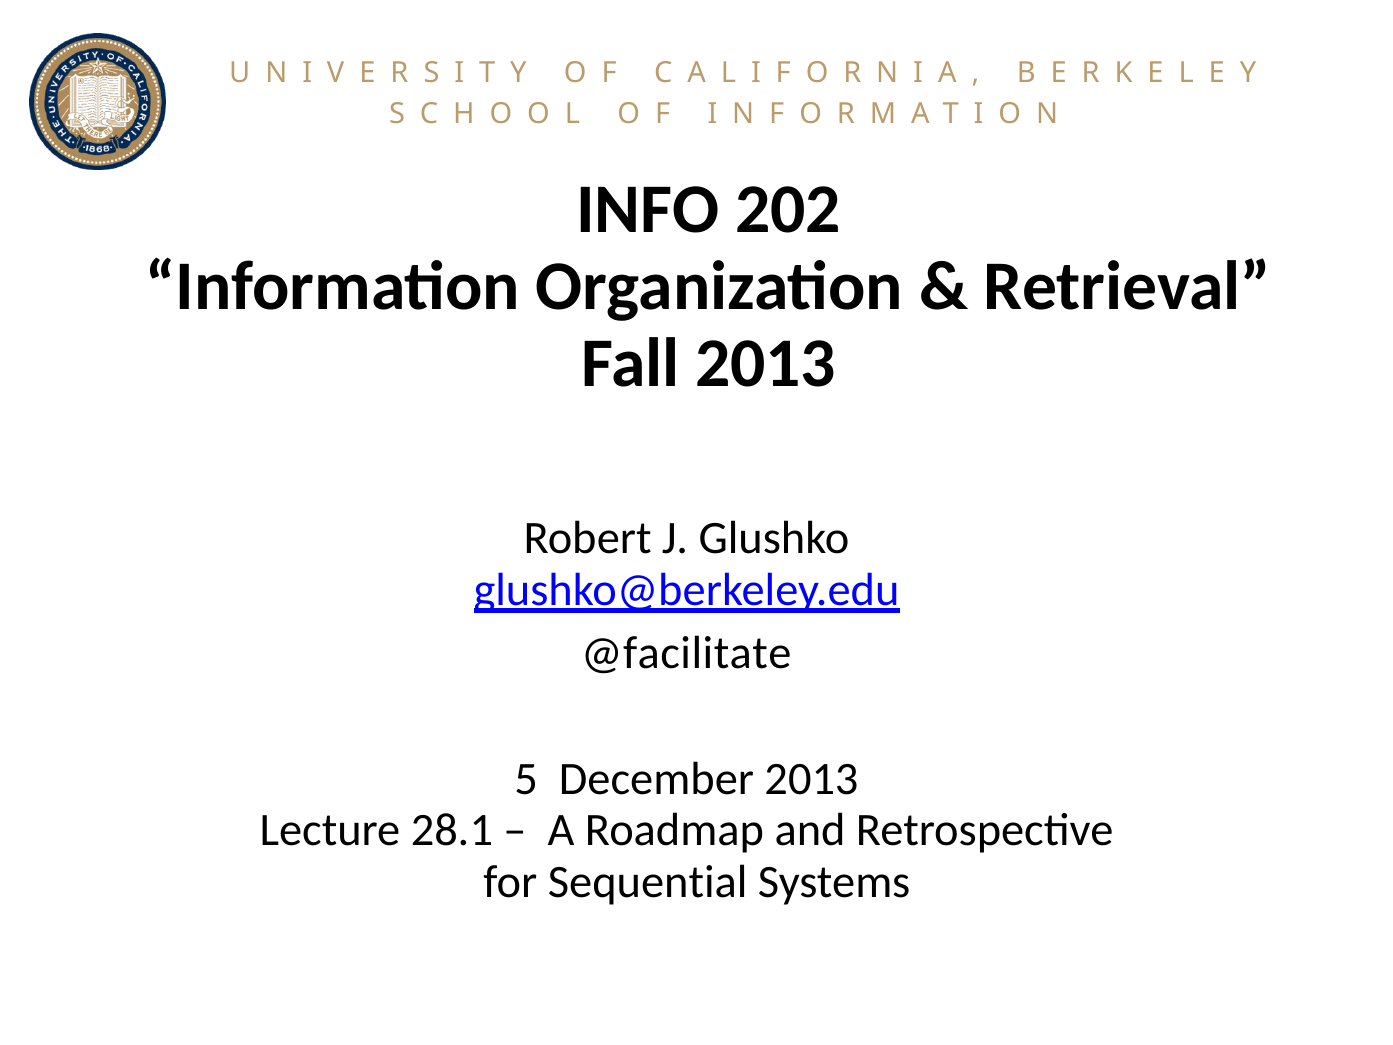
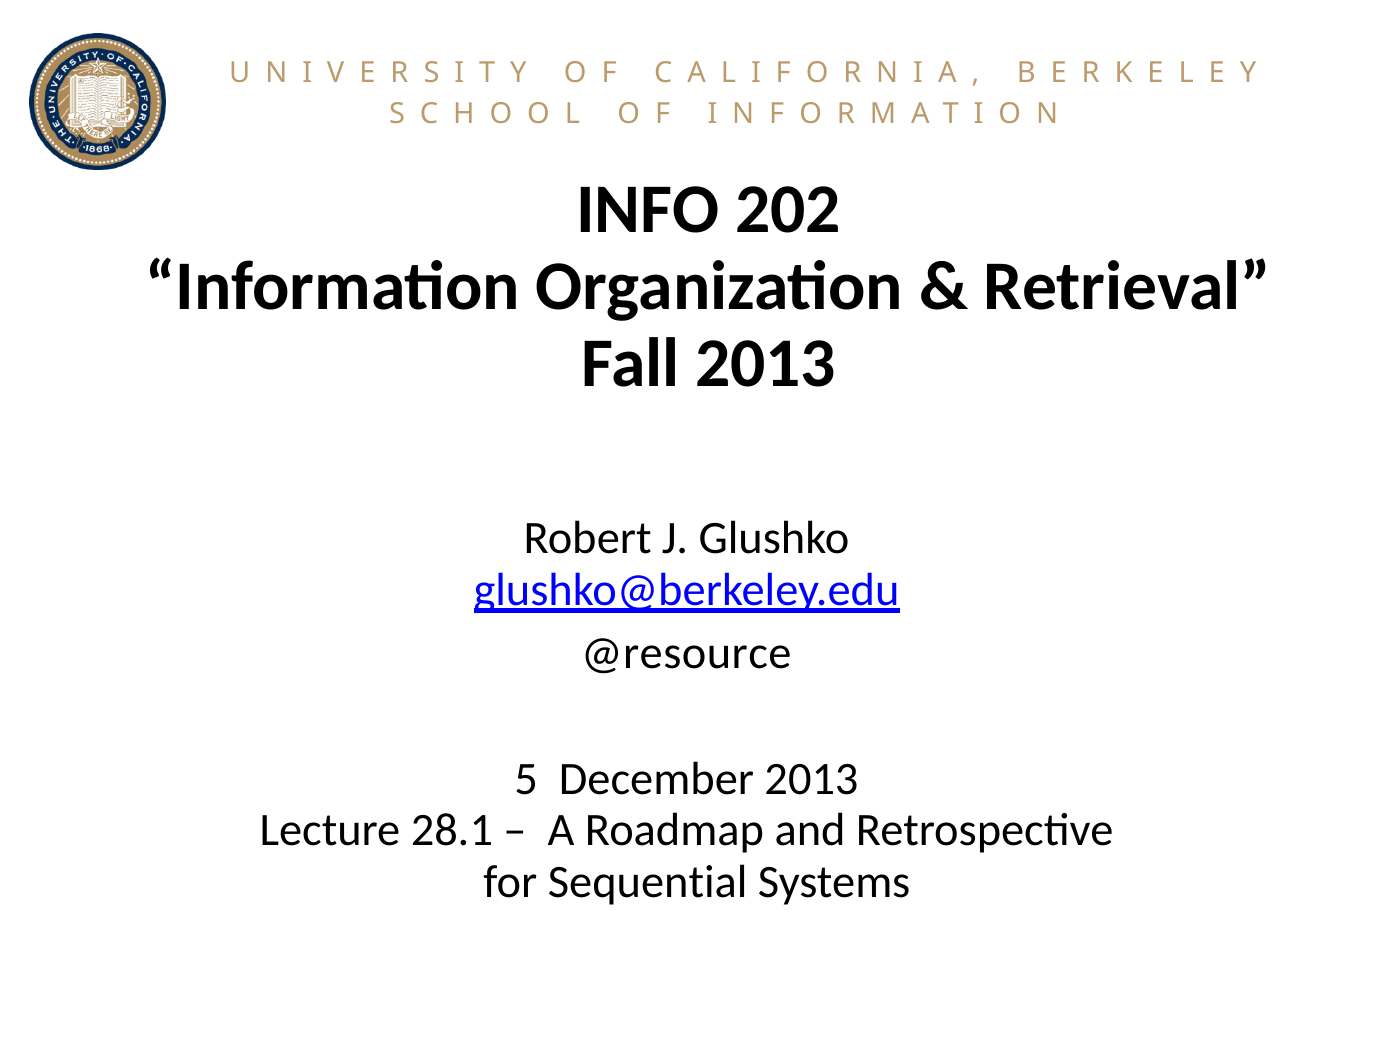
@facilitate: @facilitate -> @resource (686, 653)
